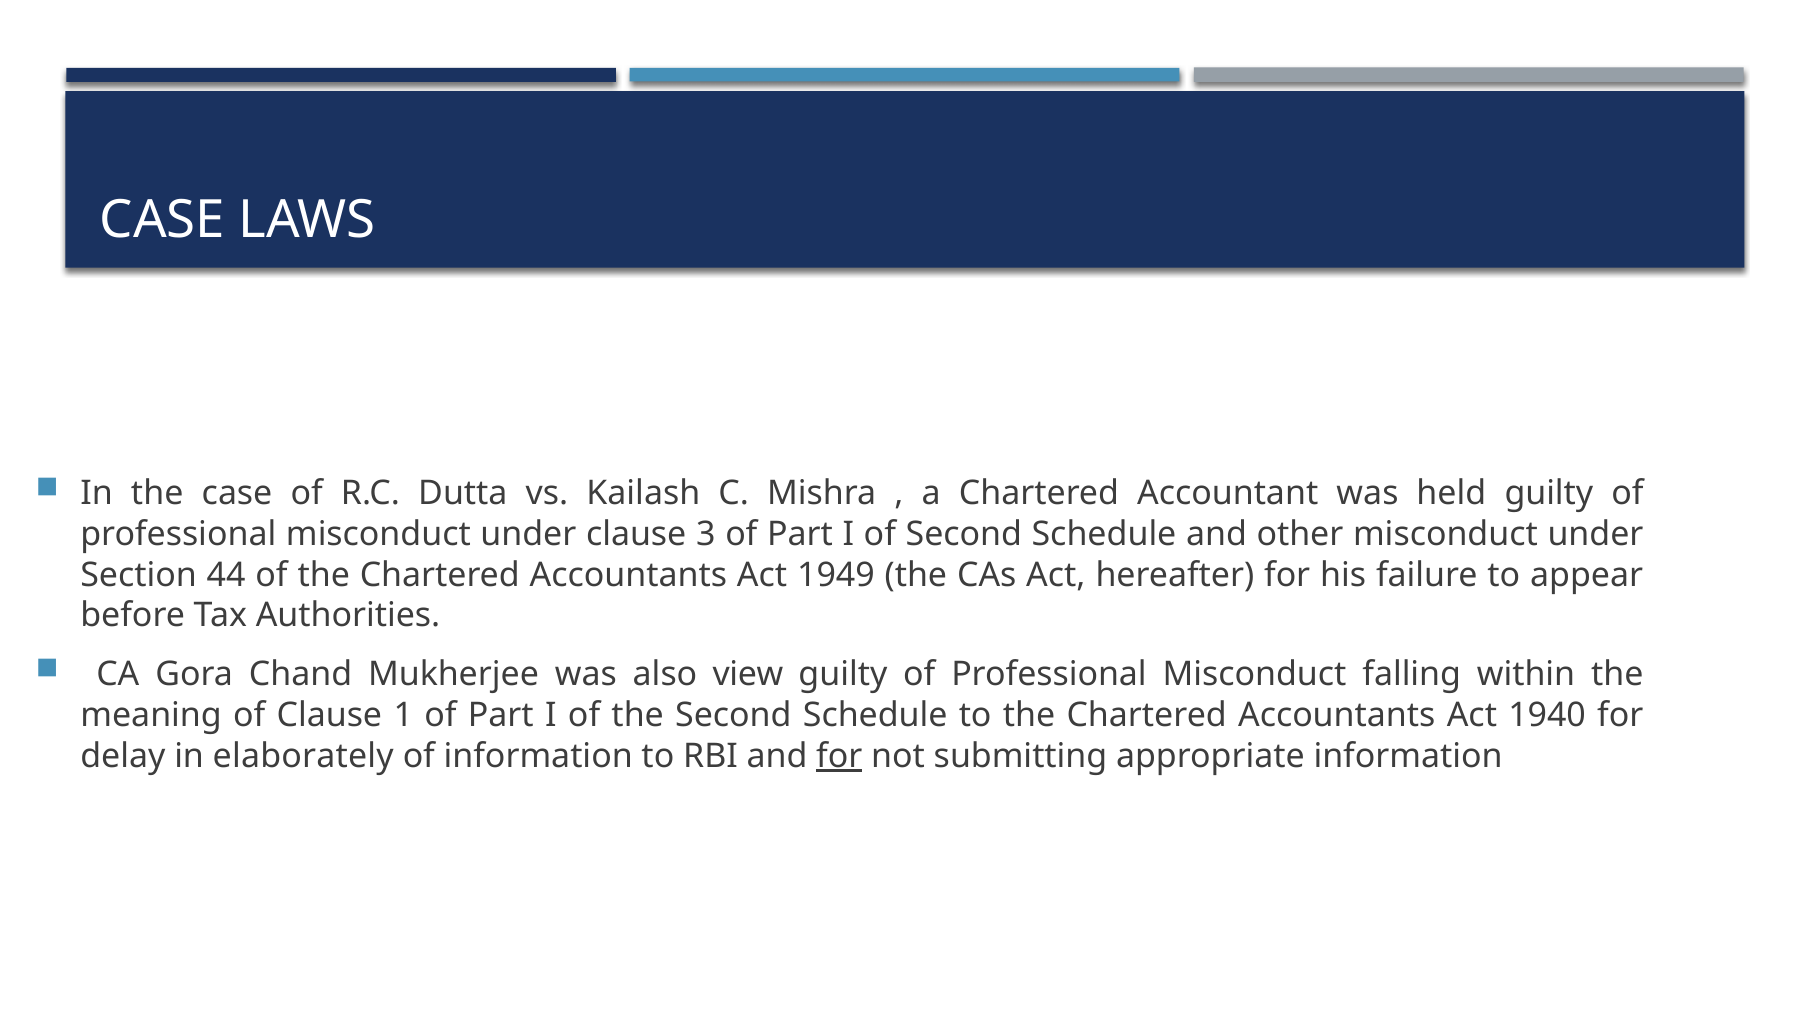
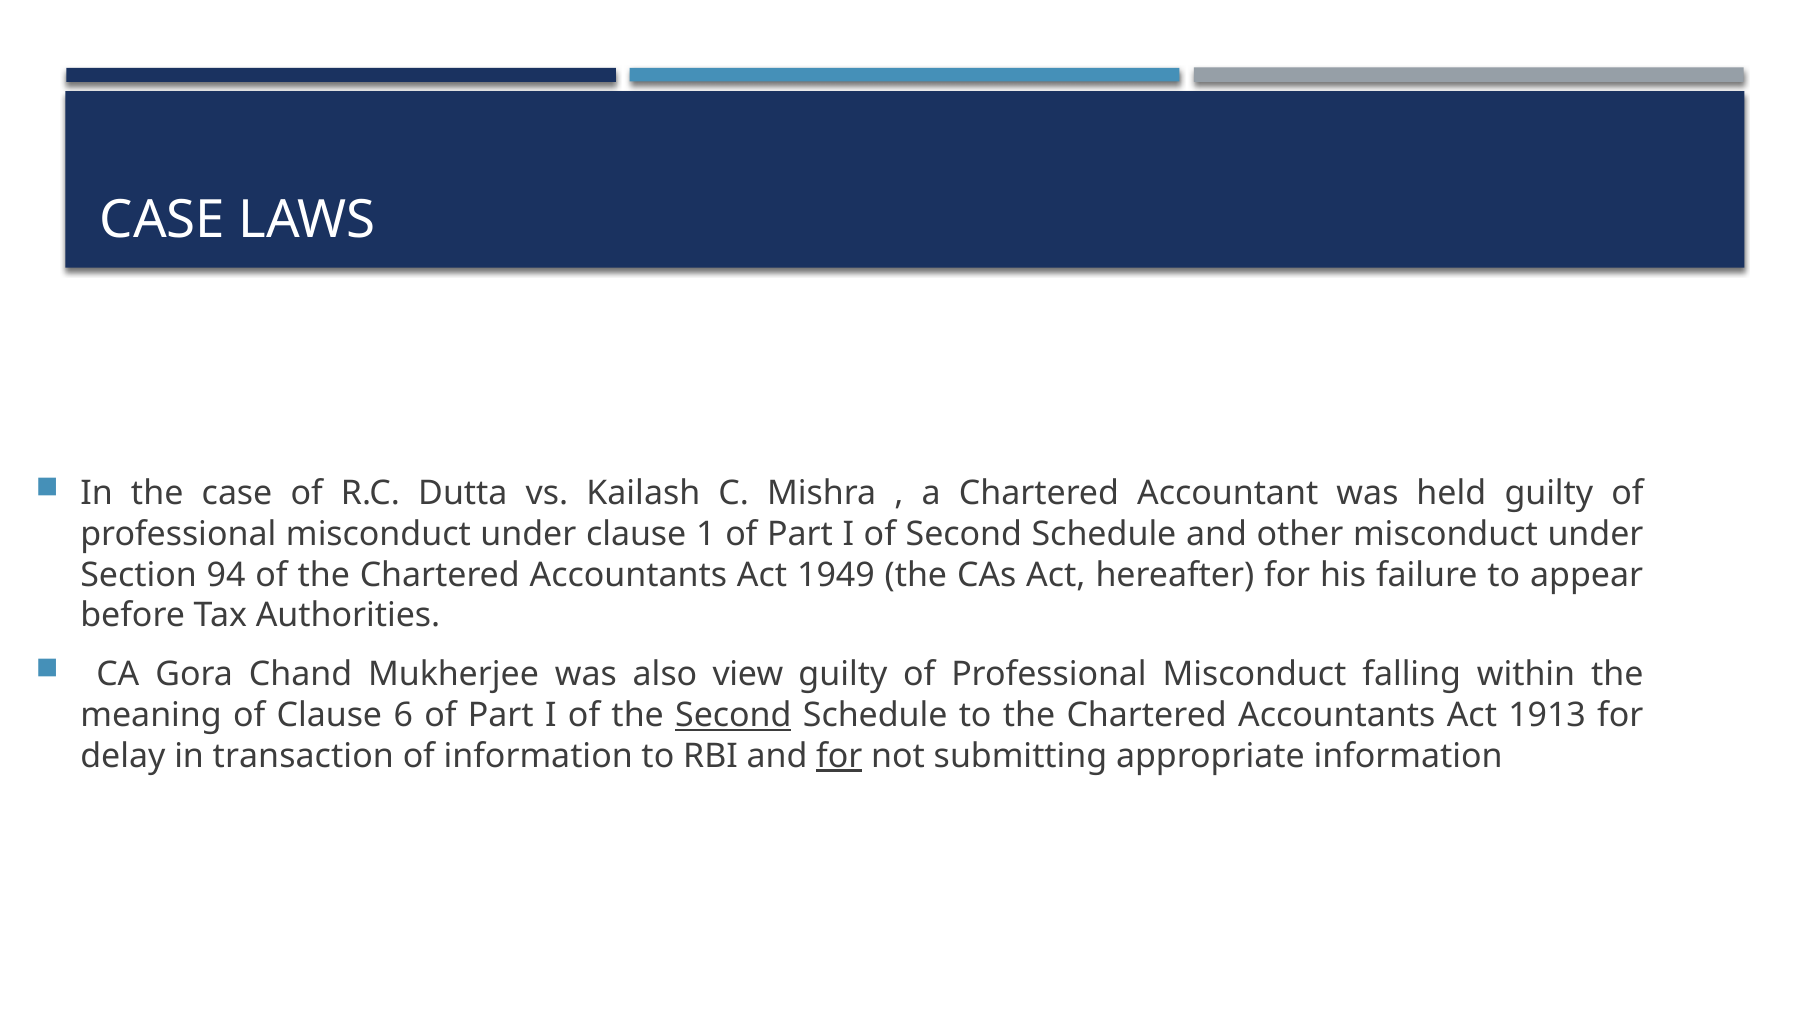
3: 3 -> 1 (706, 534)
44: 44 -> 94 (226, 575)
1: 1 -> 6 (403, 715)
Second underline: none -> present (733, 715)
1940: 1940 -> 1913 (1547, 715)
elaborately: elaborately -> transaction (303, 756)
